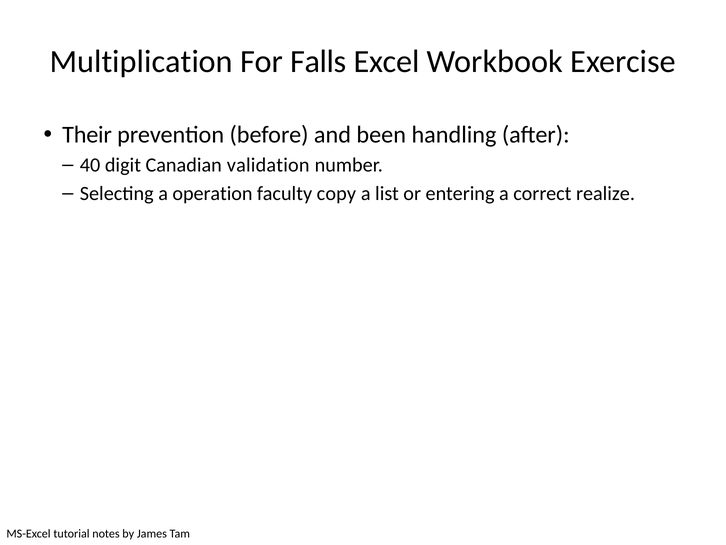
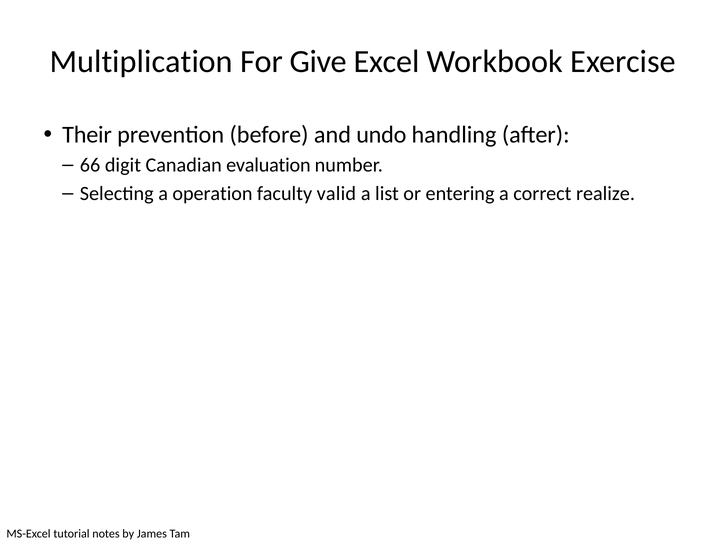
Falls: Falls -> Give (318, 62)
been: been -> undo (381, 135)
40: 40 -> 66 (90, 165)
validation: validation -> evaluation (268, 165)
copy: copy -> valid (336, 193)
